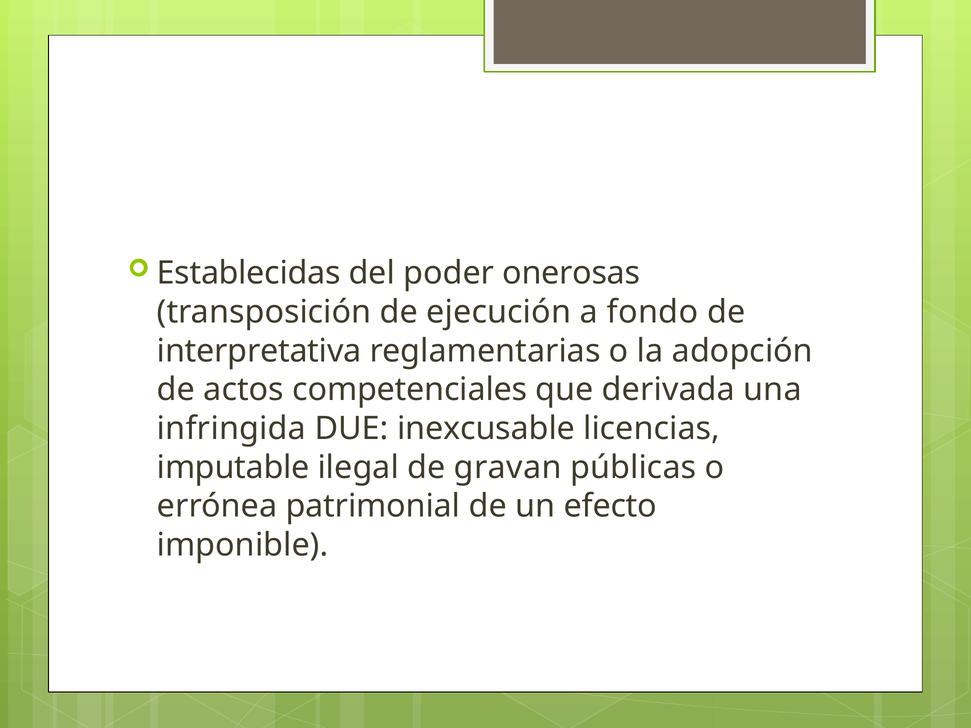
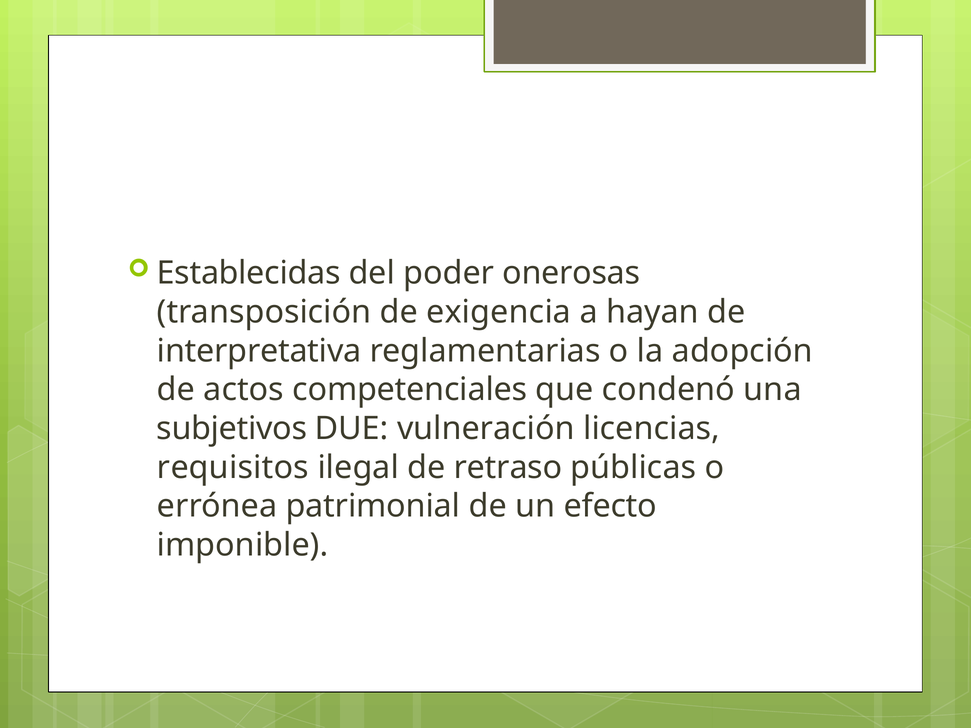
ejecución: ejecución -> exigencia (499, 312)
fondo: fondo -> hayan (653, 312)
derivada: derivada -> condenó (668, 390)
infringida: infringida -> subjetivos (232, 429)
inexcusable: inexcusable -> vulneración (486, 429)
imputable: imputable -> requisitos (233, 468)
gravan: gravan -> retraso (508, 468)
